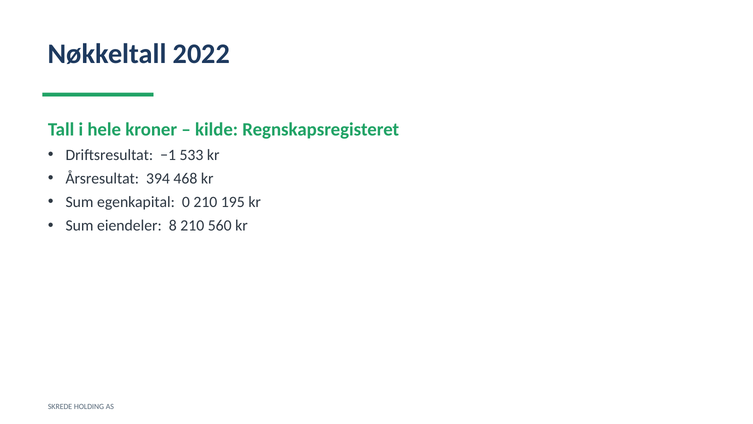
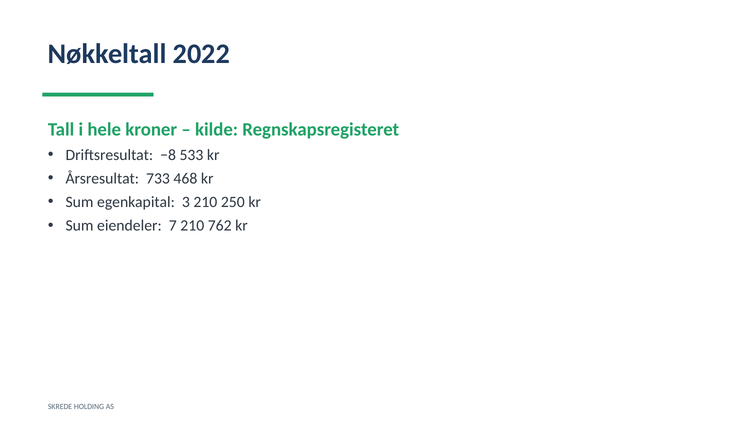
−1: −1 -> −8 (168, 155)
394: 394 -> 733 (158, 178)
0: 0 -> 3 (186, 202)
195: 195 -> 250 (233, 202)
8: 8 -> 7 (173, 225)
560: 560 -> 762 (220, 225)
